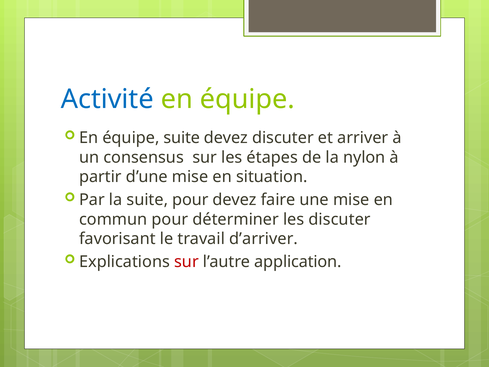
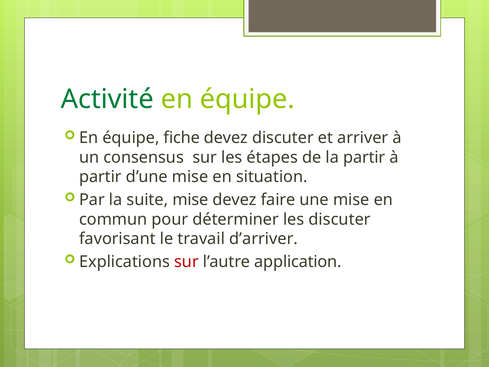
Activité colour: blue -> green (107, 99)
équipe suite: suite -> fiche (182, 138)
la nylon: nylon -> partir (364, 157)
suite pour: pour -> mise (190, 200)
